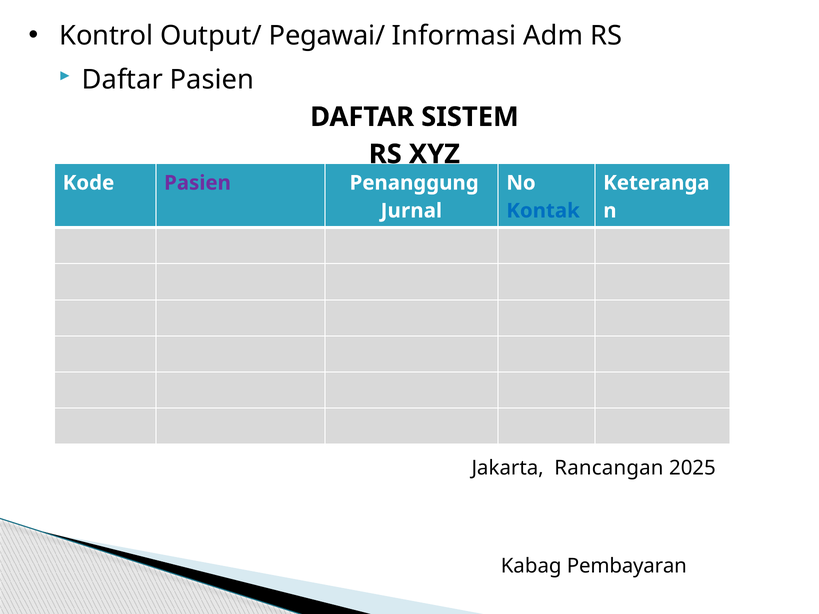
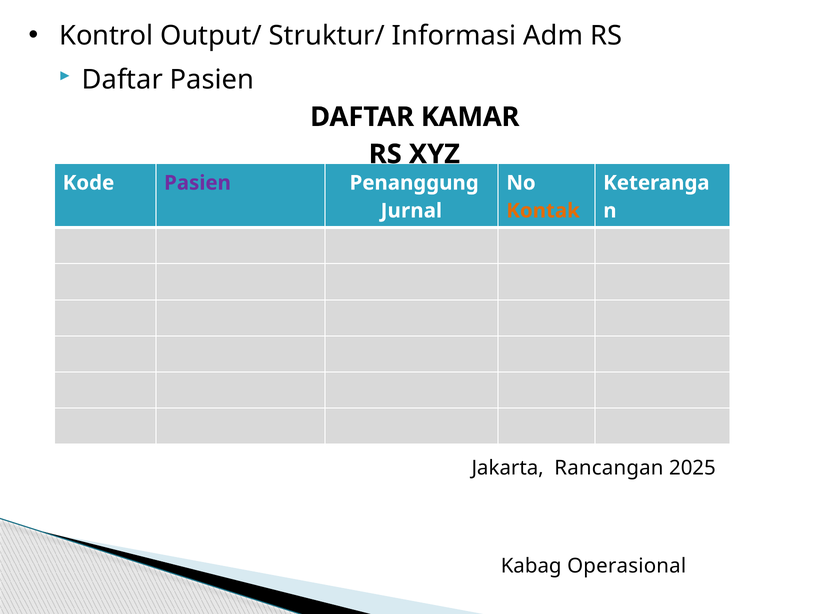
Pegawai/: Pegawai/ -> Struktur/ (327, 36)
SISTEM: SISTEM -> KAMAR (470, 117)
Kontak colour: blue -> orange (543, 211)
Pembayaran: Pembayaran -> Operasional (627, 566)
